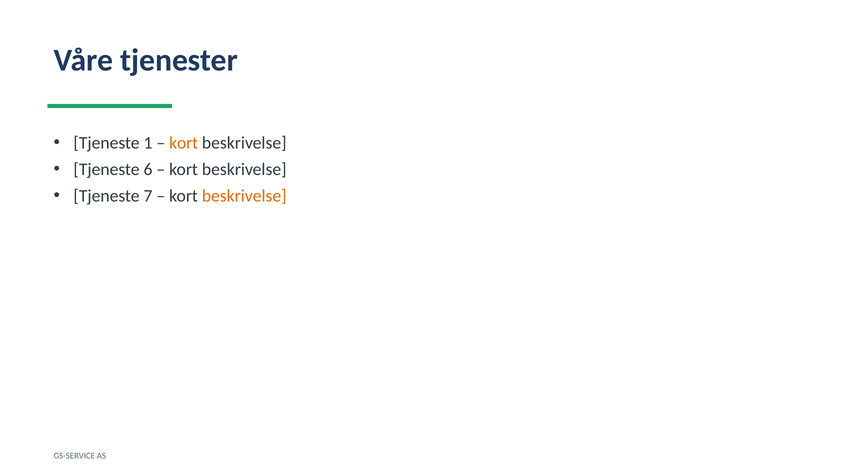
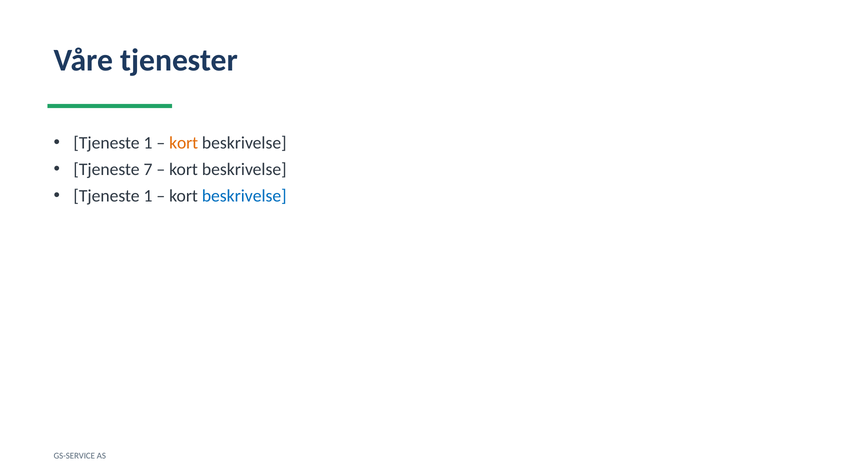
6: 6 -> 7 (148, 169)
7: 7 -> 1 (148, 196)
beskrivelse colour: orange -> blue (244, 196)
